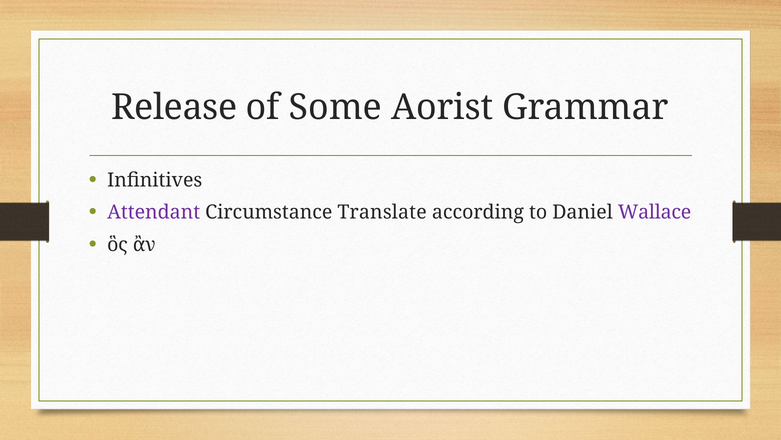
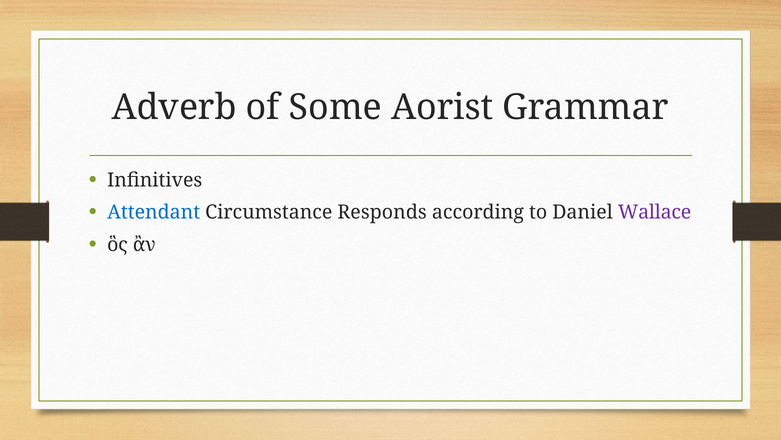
Release: Release -> Adverb (174, 107)
Attendant colour: purple -> blue (154, 212)
Translate: Translate -> Responds (382, 212)
